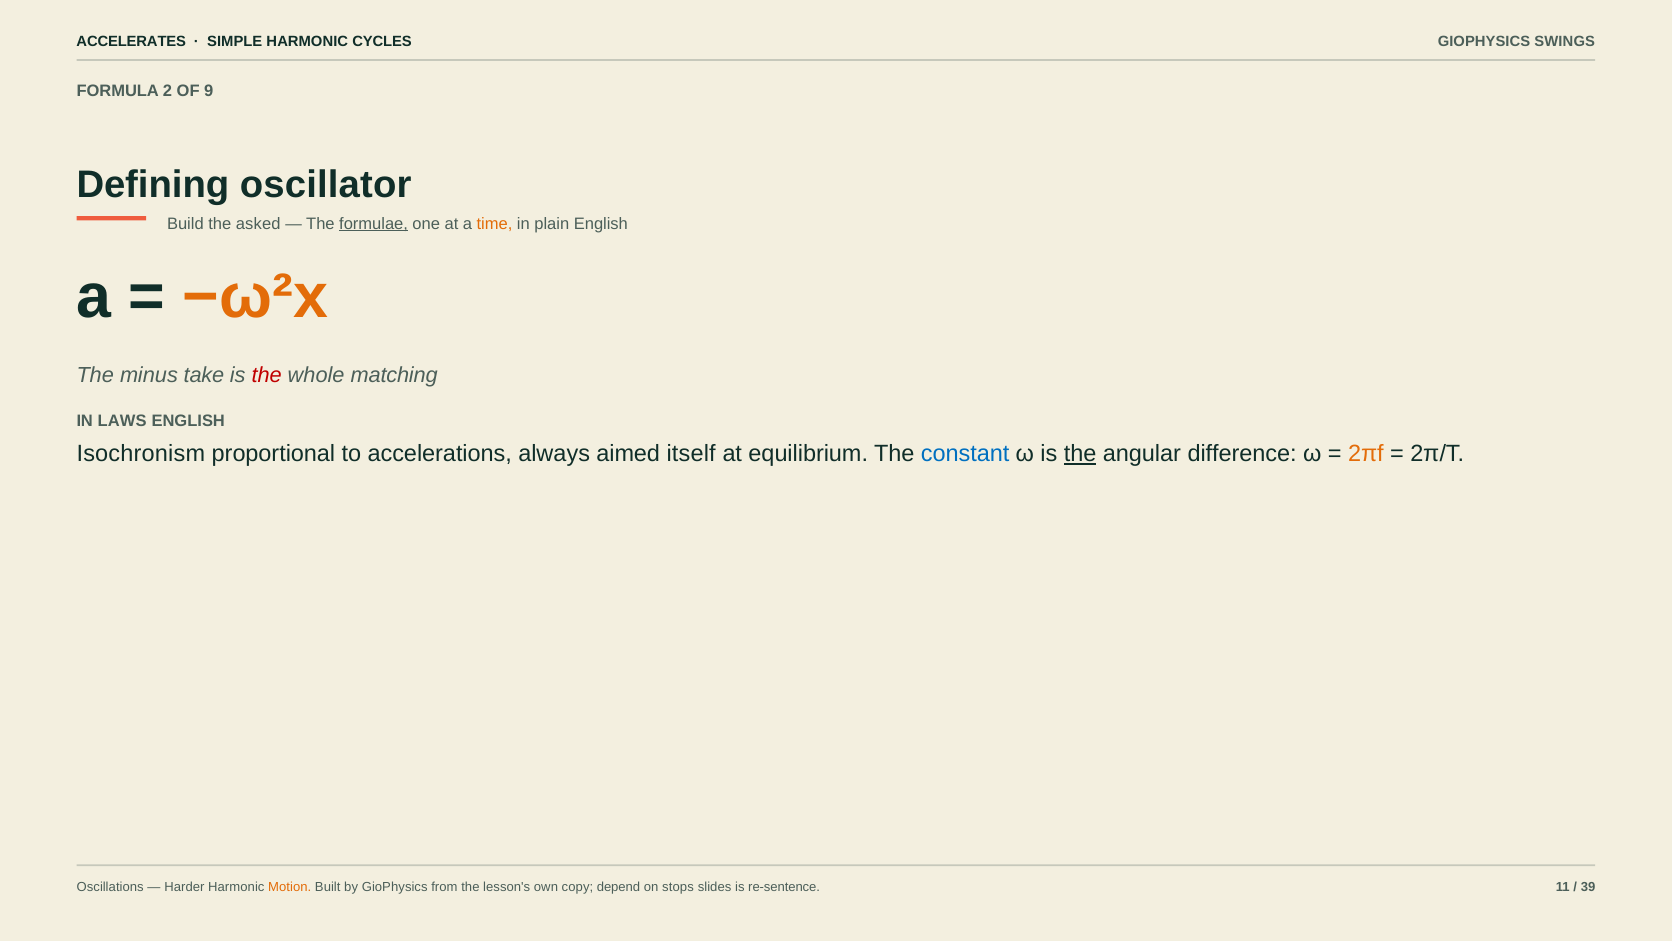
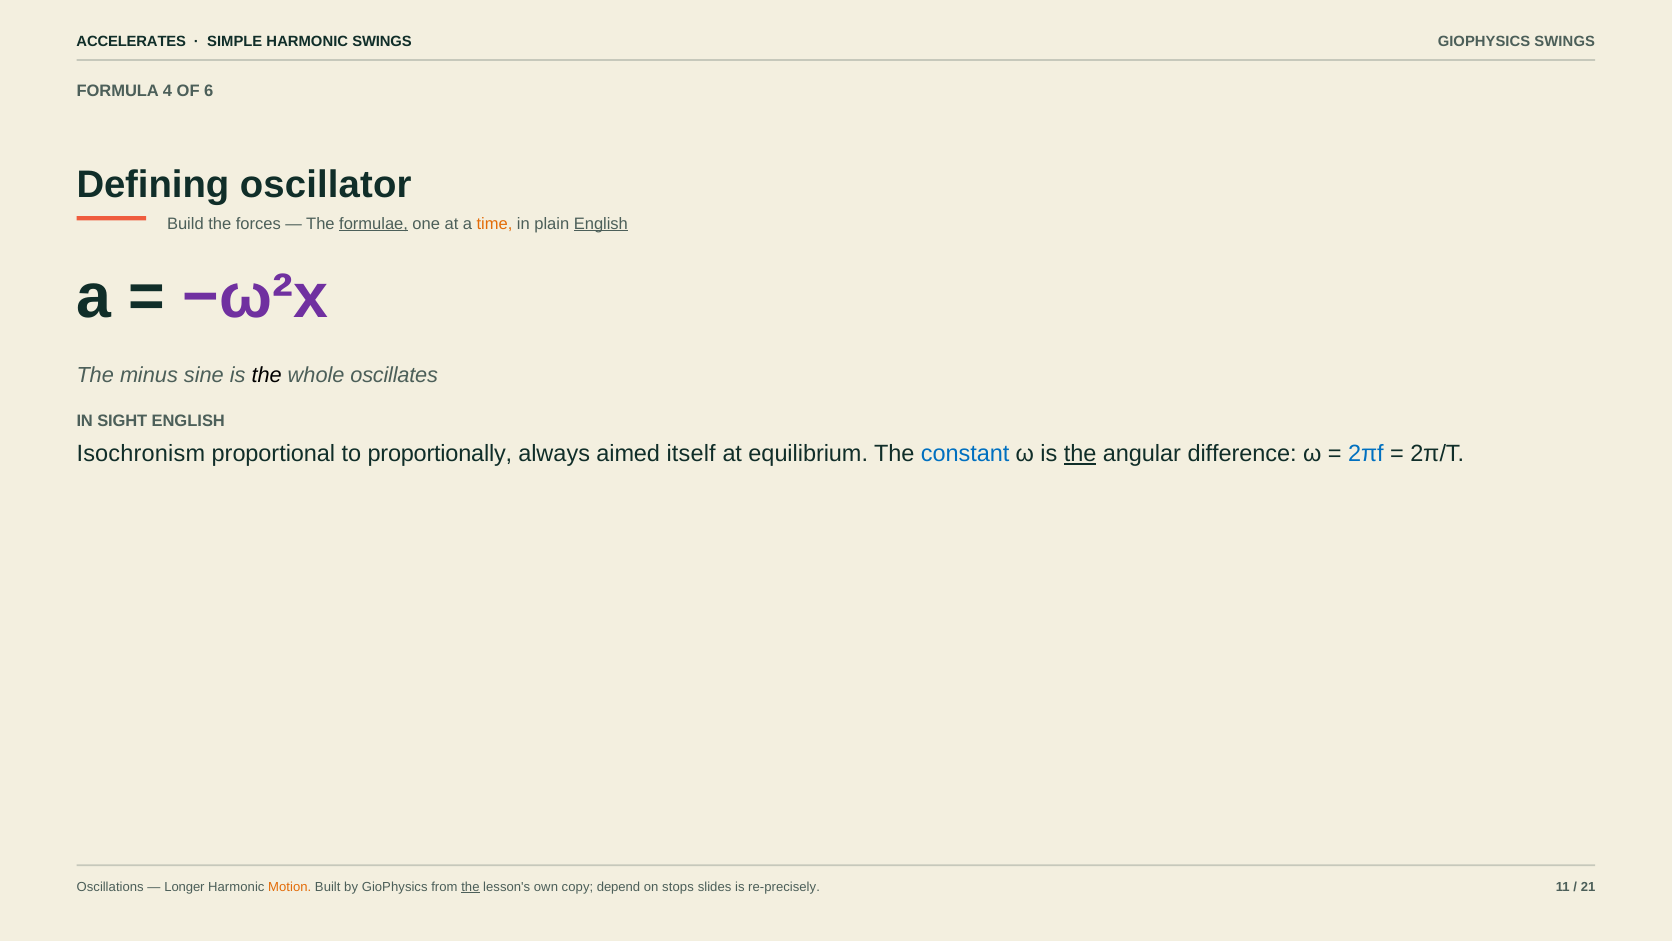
HARMONIC CYCLES: CYCLES -> SWINGS (382, 41)
2: 2 -> 4 (167, 91)
9: 9 -> 6 (209, 91)
asked: asked -> forces (258, 224)
English underline: none -> present (601, 224)
−ω²x colour: orange -> purple (255, 296)
take: take -> sine (204, 375)
the colour: red -> black (267, 375)
matching: matching -> oscillates (394, 375)
LAWS: LAWS -> SIGHT (122, 420)
accelerations: accelerations -> proportionally (440, 454)
2πf colour: orange -> blue (1366, 454)
Harder: Harder -> Longer (184, 887)
the underline: none -> present (470, 887)
re-sentence: re-sentence -> re-precisely (784, 887)
39: 39 -> 21 (1588, 887)
